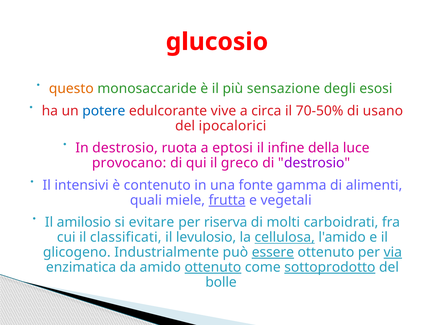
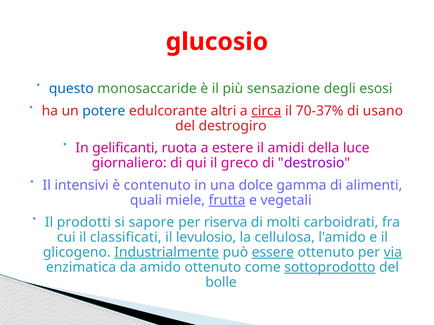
questo colour: orange -> blue (71, 89)
vive: vive -> altri (224, 111)
circa underline: none -> present (266, 111)
70-50%: 70-50% -> 70-37% (320, 111)
ipocalorici: ipocalorici -> destrogiro (233, 126)
In destrosio: destrosio -> gelificanti (125, 148)
eptosi: eptosi -> estere (233, 148)
infine: infine -> amidi (286, 148)
provocano: provocano -> giornaliero (129, 163)
fonte: fonte -> dolce (256, 185)
amilosio: amilosio -> prodotti (84, 223)
evitare: evitare -> sapore (152, 223)
cellulosa underline: present -> none (285, 238)
Industrialmente underline: none -> present (167, 253)
ottenuto underline: present -> none (213, 268)
